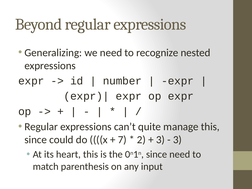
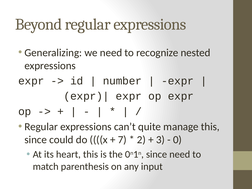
3: 3 -> 0 (177, 140)
